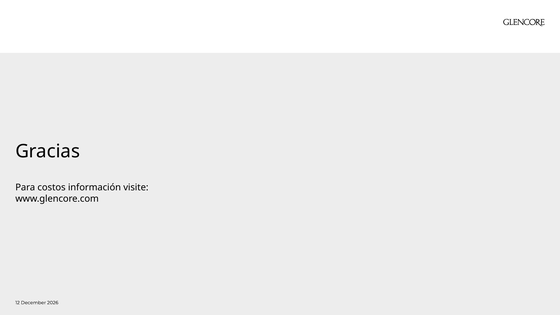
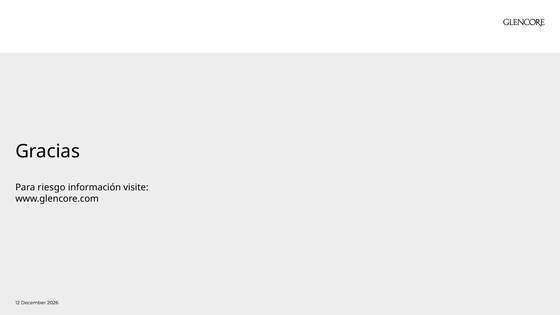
costos: costos -> riesgo (51, 187)
